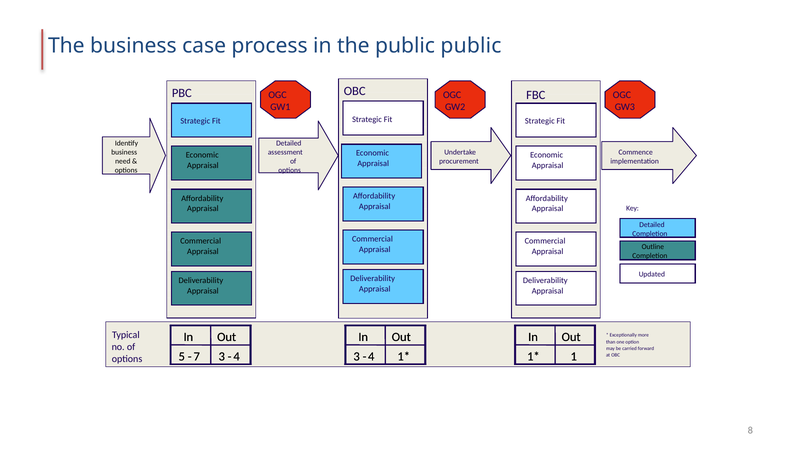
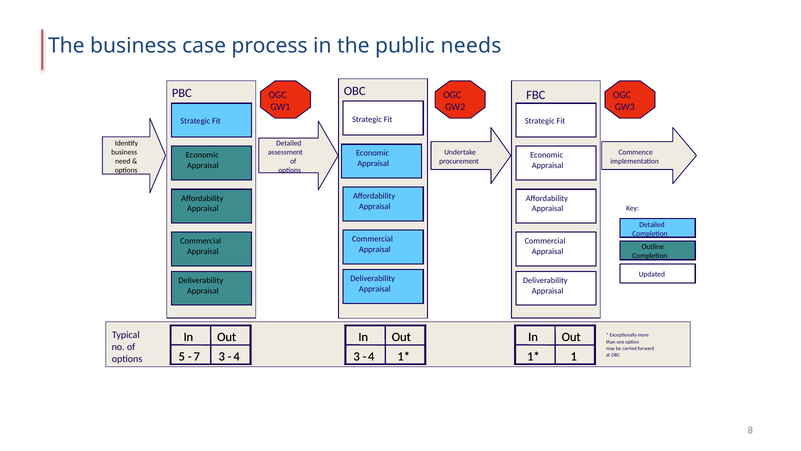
public public: public -> needs (471, 46)
